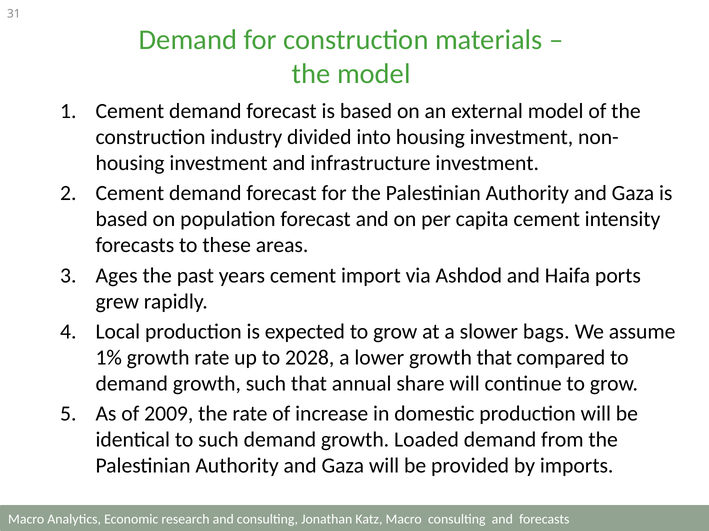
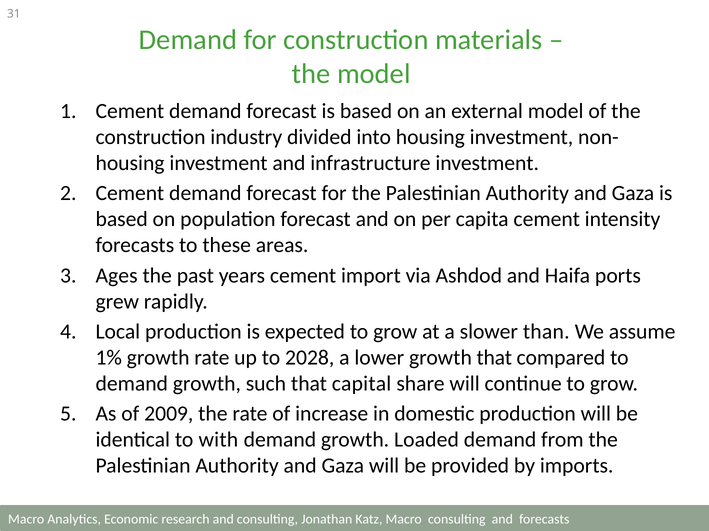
bags: bags -> than (546, 332)
annual: annual -> capital (362, 384)
to such: such -> with (218, 440)
